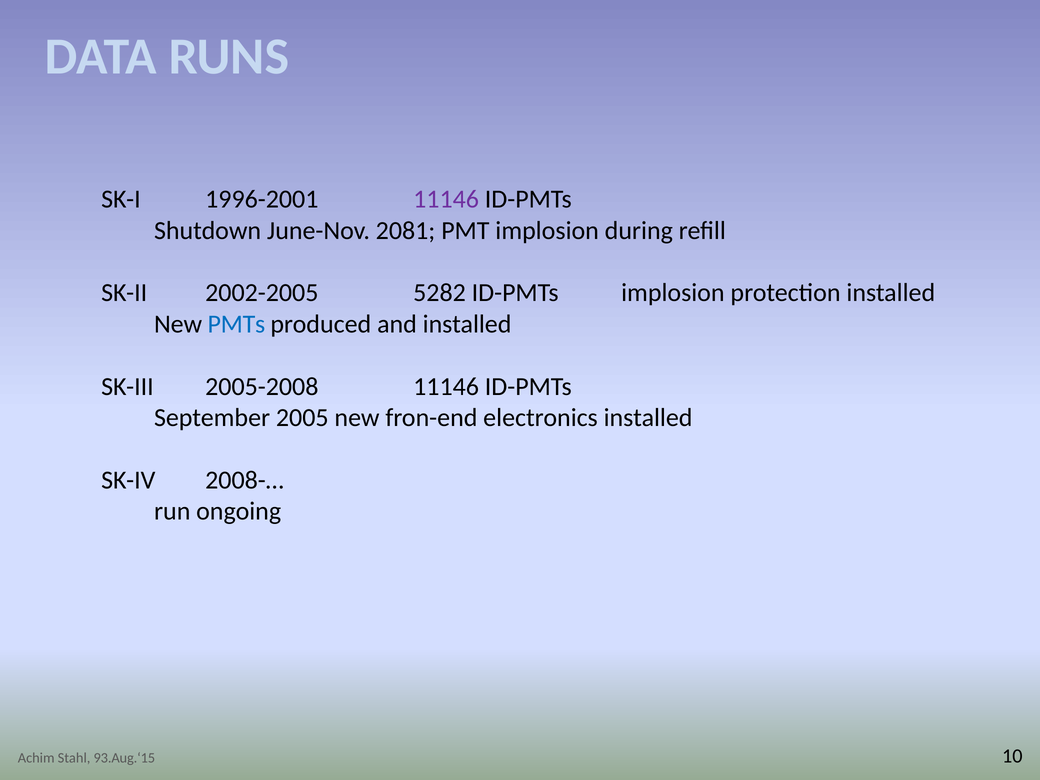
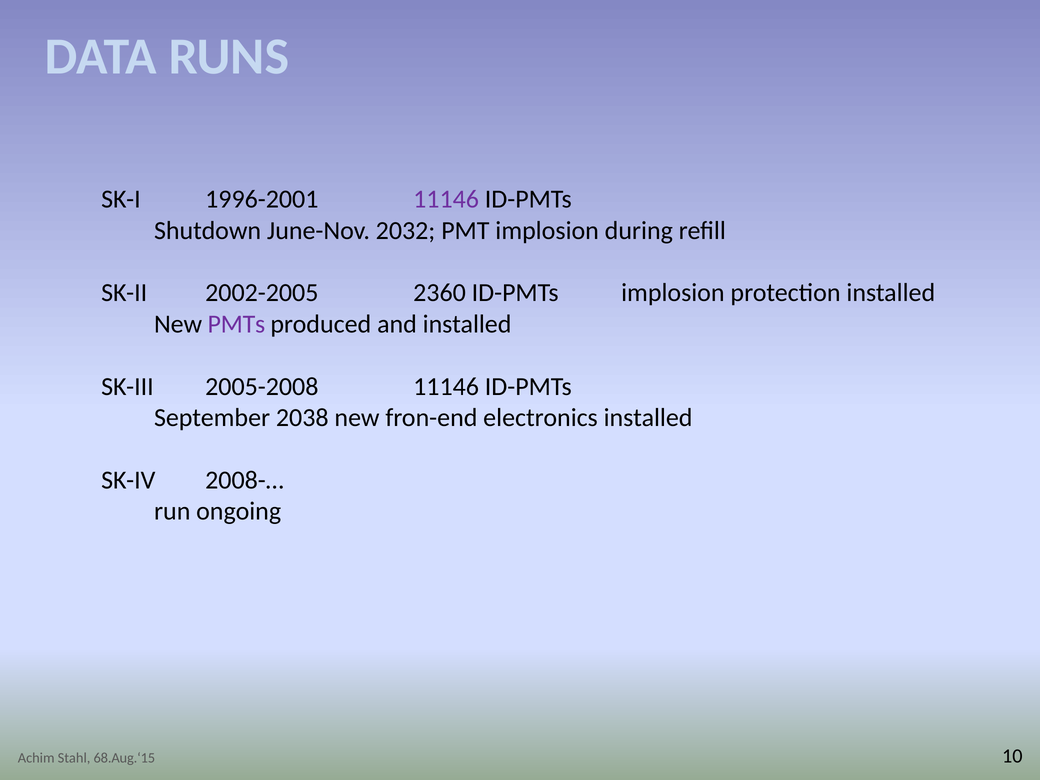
2081: 2081 -> 2032 (406, 230)
5282: 5282 -> 2360 (440, 293)
PMTs colour: blue -> purple (236, 324)
2005: 2005 -> 2038 (302, 418)
93.Aug.‘15: 93.Aug.‘15 -> 68.Aug.‘15 (124, 758)
